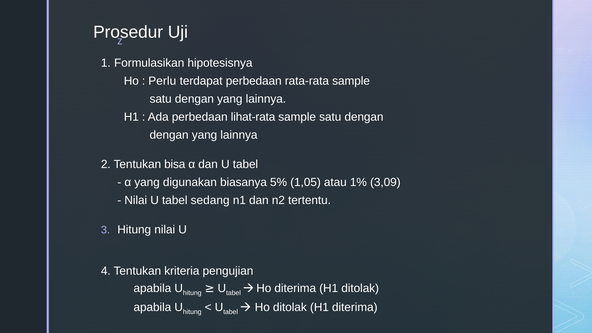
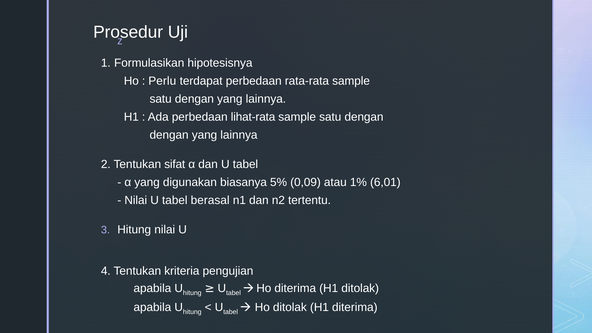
bisa: bisa -> sifat (175, 164)
1,05: 1,05 -> 0,09 (306, 182)
3,09: 3,09 -> 6,01 (385, 182)
sedang: sedang -> berasal (210, 200)
